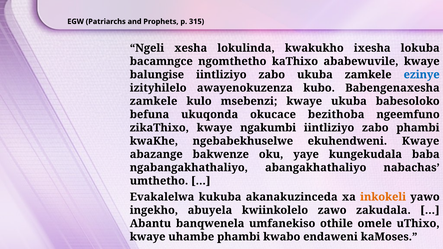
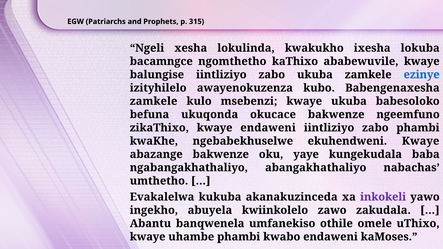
okucace bezithoba: bezithoba -> bakwenze (336, 115)
kwaye ngakumbi: ngakumbi -> endaweni (268, 128)
inkokeli colour: orange -> purple (383, 197)
